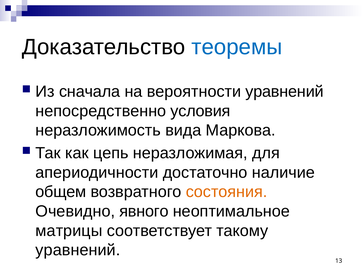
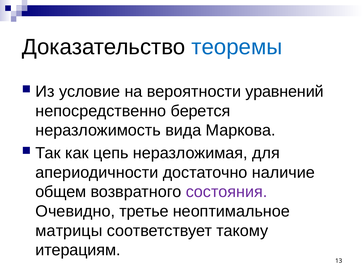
сначала: сначала -> условие (90, 92)
условия: условия -> берется (200, 111)
состояния colour: orange -> purple (227, 192)
явного: явного -> третье (144, 211)
уравнений: уравнений -> итерациям (78, 250)
